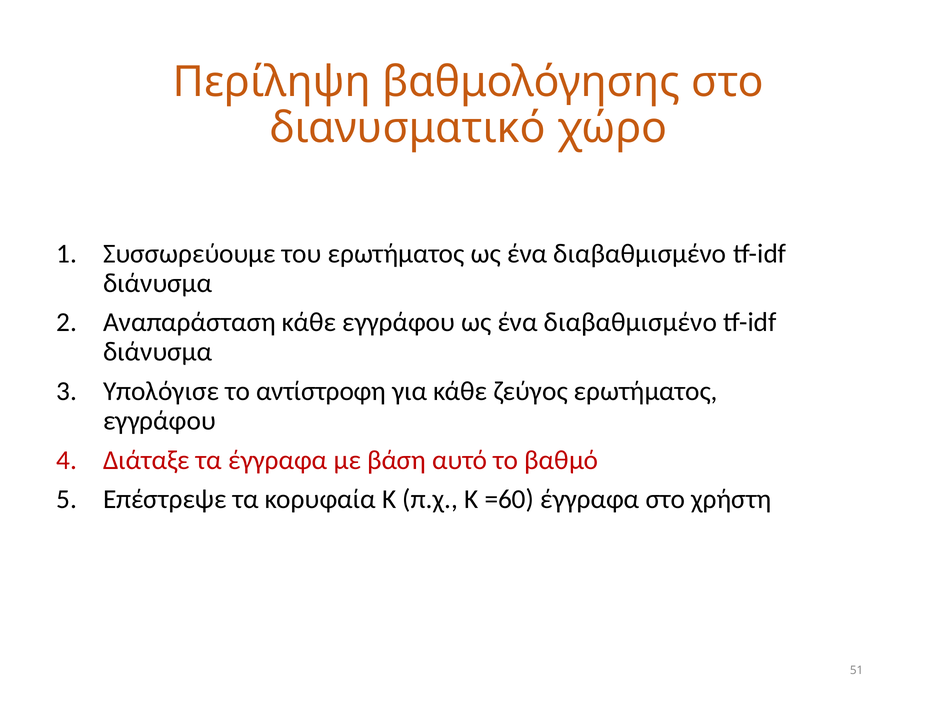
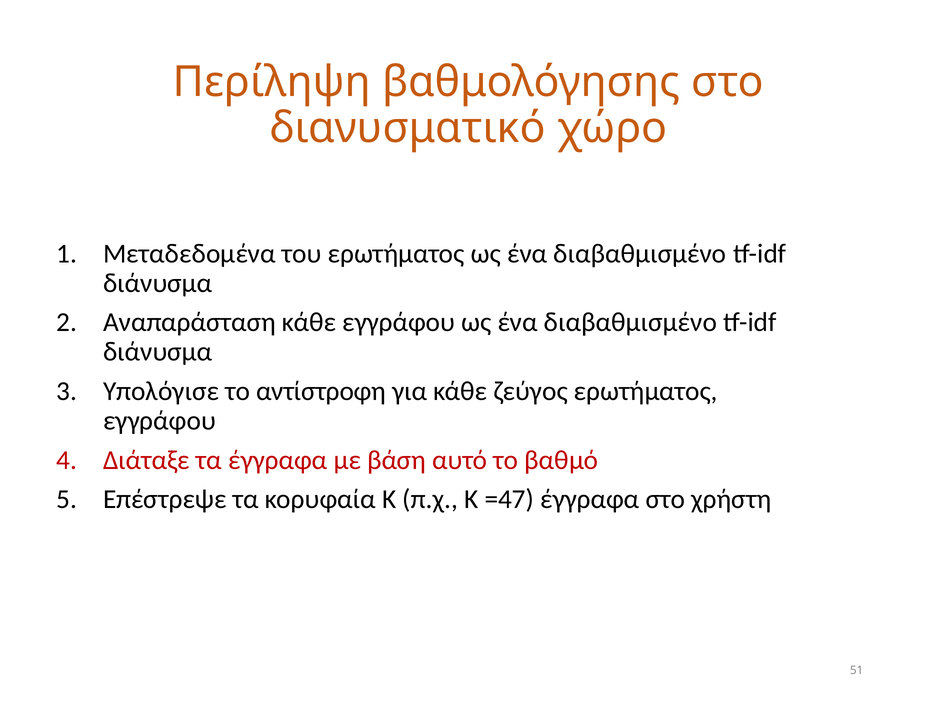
Συσσωρεύουμε: Συσσωρεύουμε -> Μεταδεδομένα (189, 254)
=60: =60 -> =47 (509, 499)
